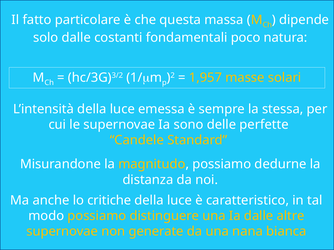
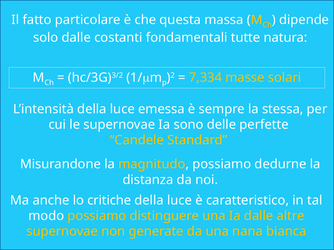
poco: poco -> tutte (246, 38)
1,957: 1,957 -> 7,334 (205, 78)
